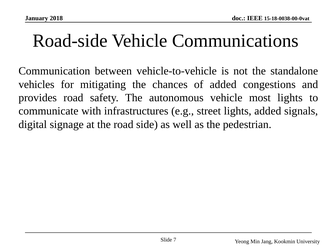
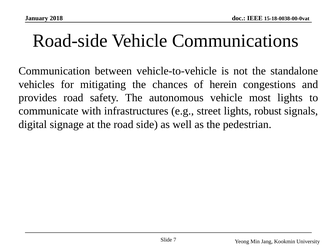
of added: added -> herein (223, 85)
lights added: added -> robust (268, 111)
